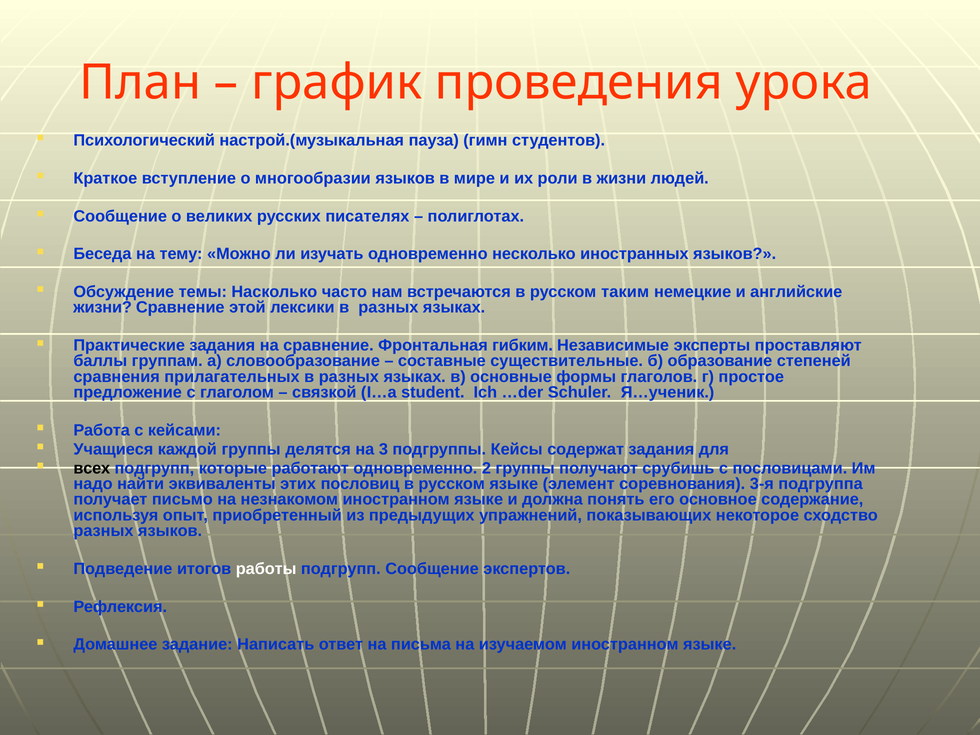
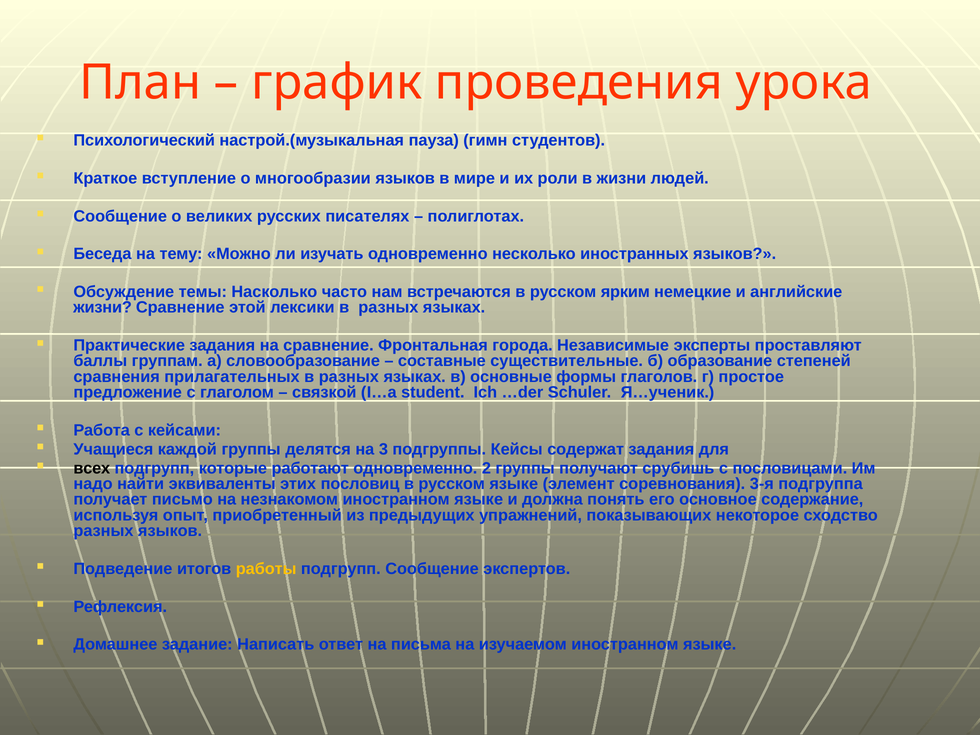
таким: таким -> ярким (625, 292)
гибким: гибким -> города (523, 345)
работы colour: white -> yellow (266, 569)
